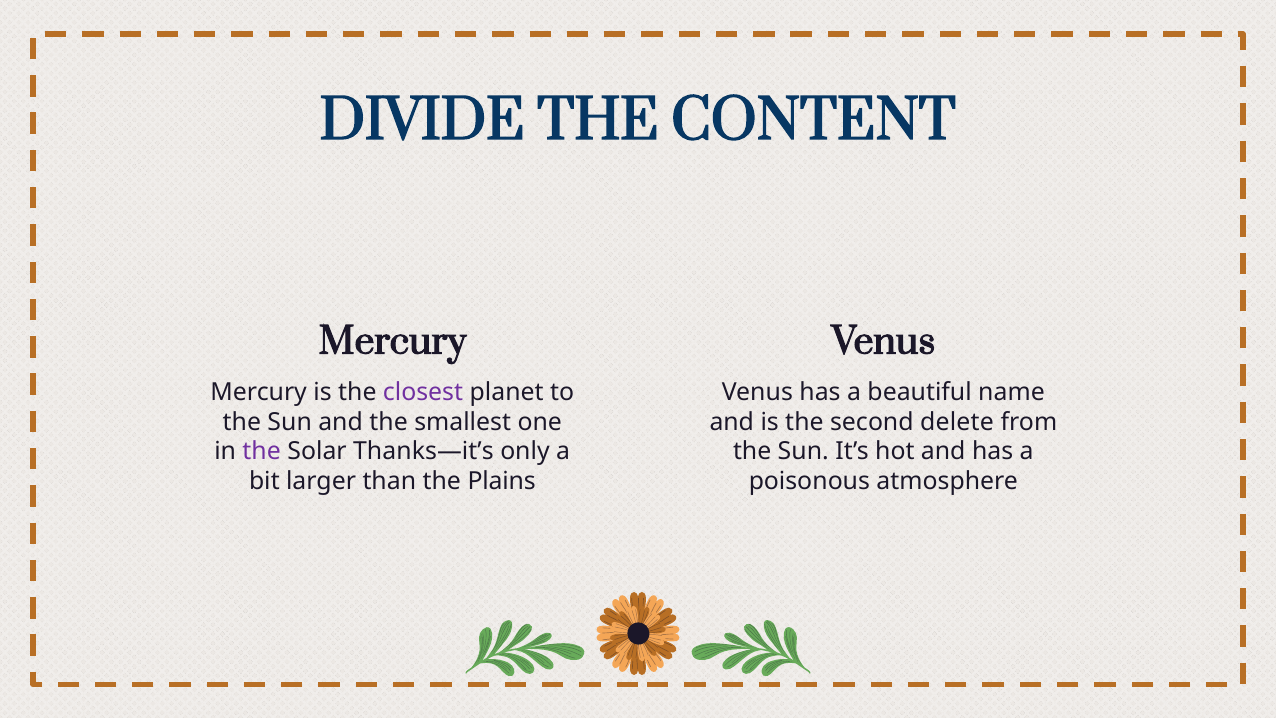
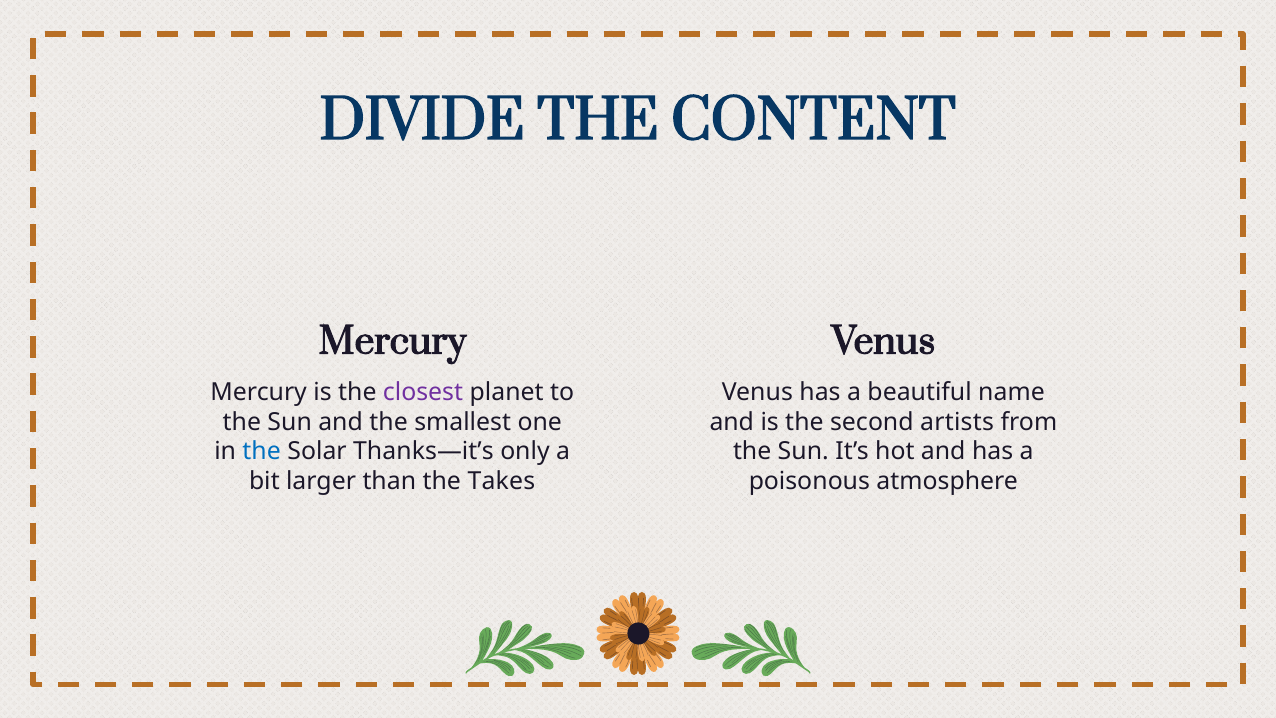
delete: delete -> artists (957, 422)
the colour: purple -> blue (262, 452)
Plains: Plains -> Takes (501, 481)
